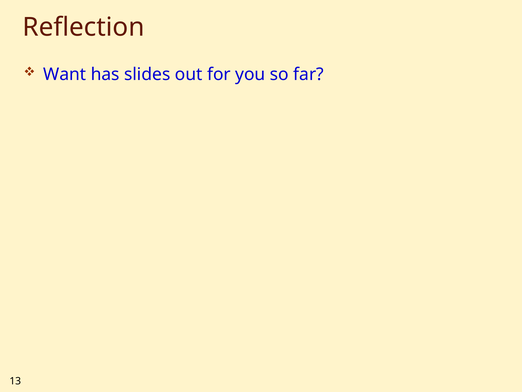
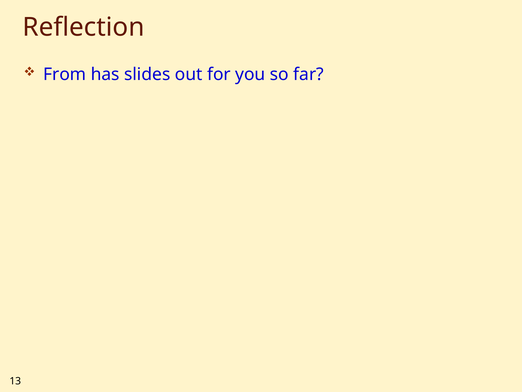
Want: Want -> From (65, 74)
